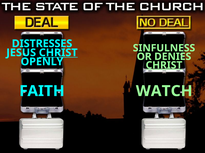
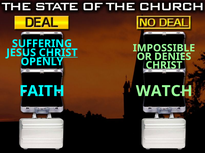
DISTRESSES: DISTRESSES -> SUFFERING (42, 44)
SINFULNESS: SINFULNESS -> IMPOSSIBLE (164, 48)
CHRIST underline: present -> none (164, 65)
